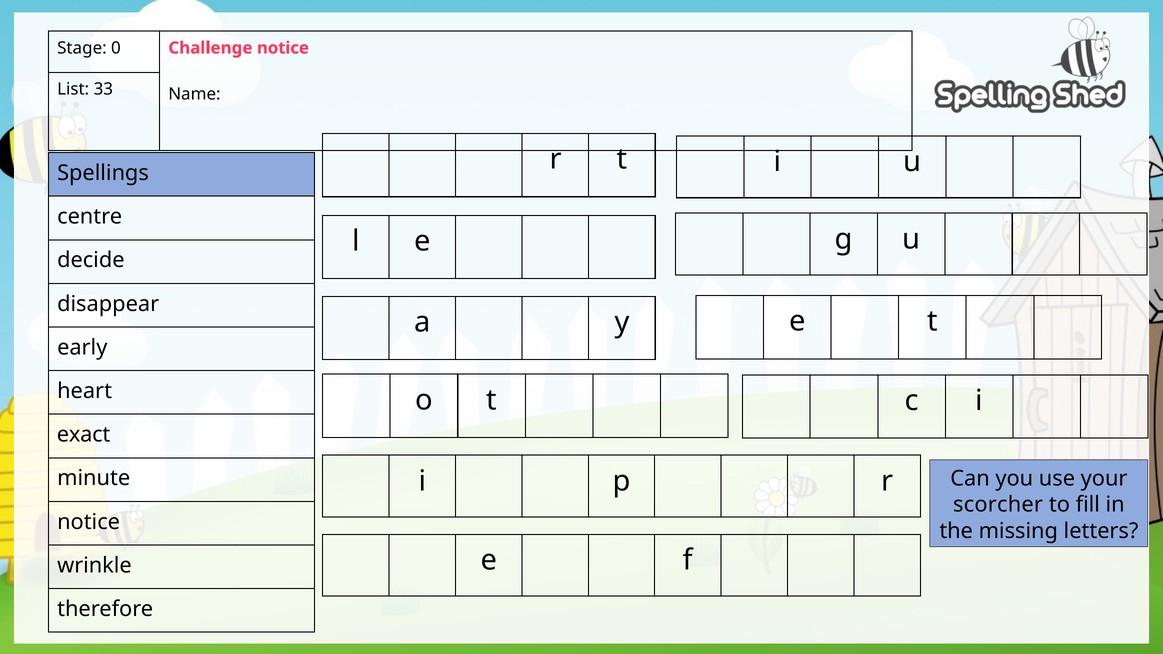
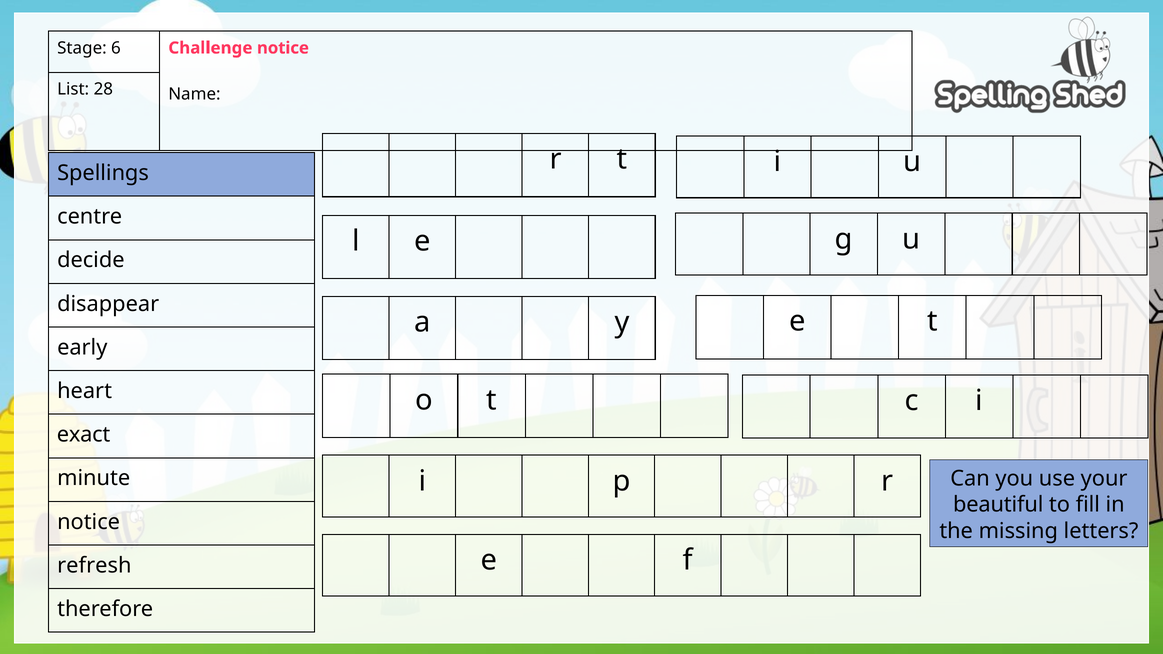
0: 0 -> 6 (116, 48)
33: 33 -> 28 (103, 89)
scorcher: scorcher -> beautiful (998, 505)
wrinkle: wrinkle -> refresh (94, 566)
